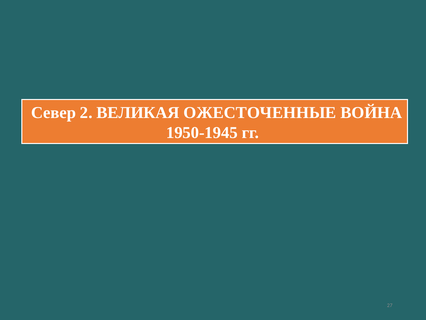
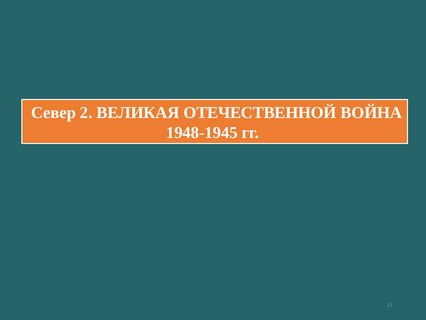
ОЖЕСТОЧЕННЫЕ: ОЖЕСТОЧЕННЫЕ -> ОТЕЧЕСТВЕННОЙ (260, 113)
1950-1945: 1950-1945 -> 1948-1945 (202, 132)
